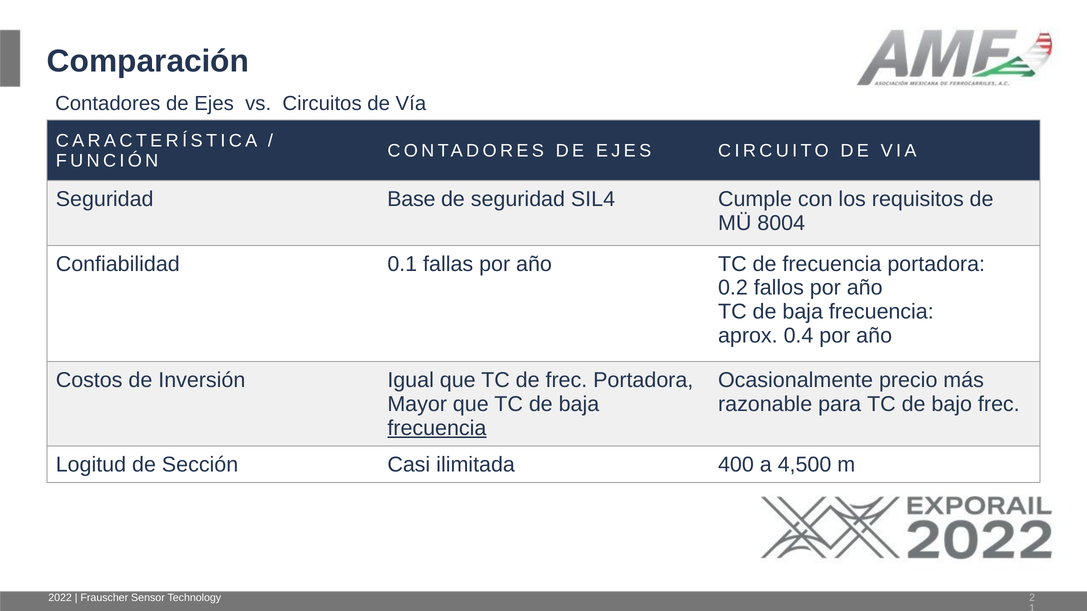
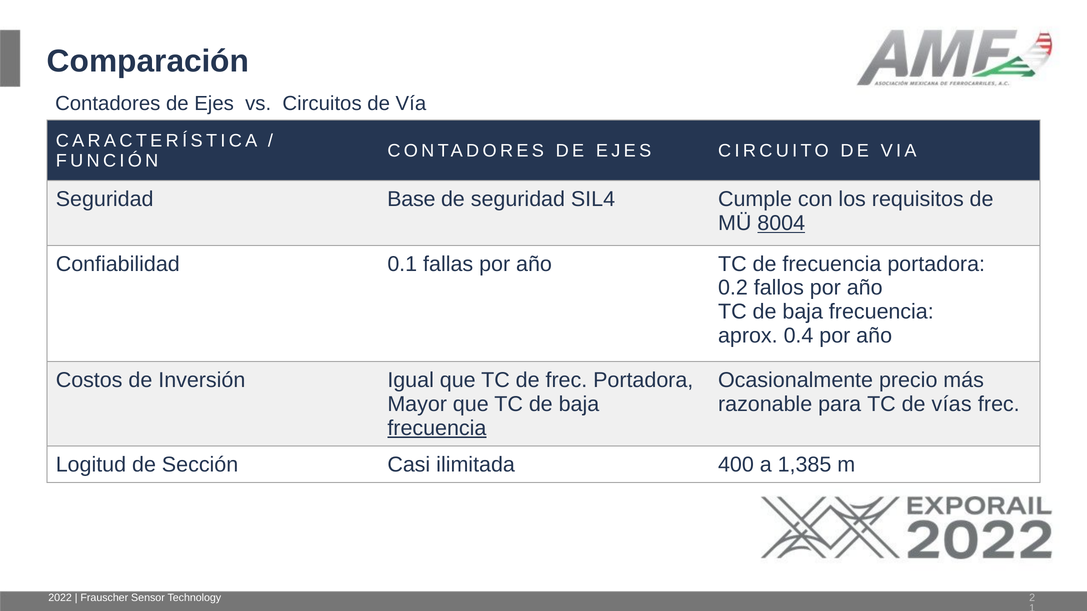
8004 underline: none -> present (781, 223)
bajo: bajo -> vías (952, 404)
4,500: 4,500 -> 1,385 (805, 465)
